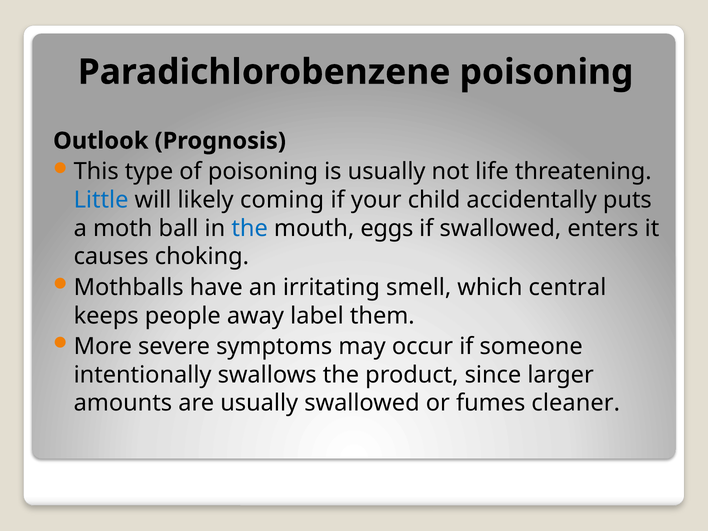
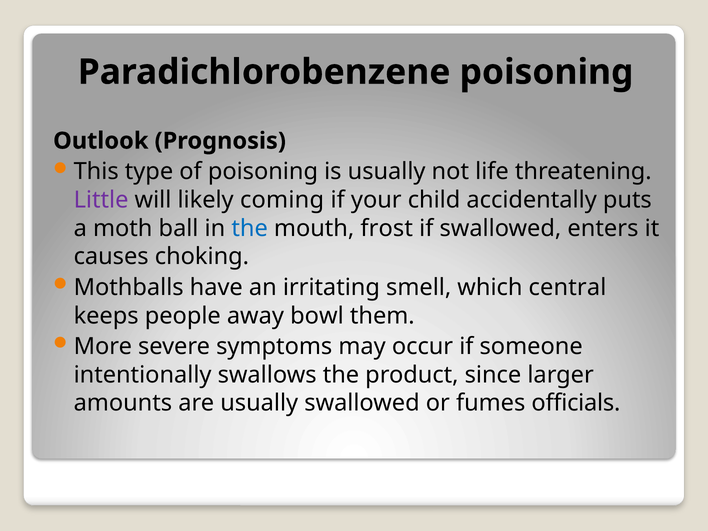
Little colour: blue -> purple (101, 200)
eggs: eggs -> frost (387, 228)
label: label -> bowl (317, 316)
cleaner: cleaner -> officials (576, 403)
